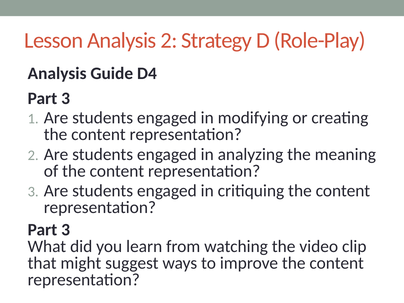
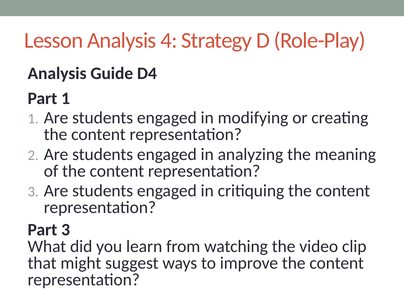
Analysis 2: 2 -> 4 (169, 40)
3: 3 -> 1 (66, 98)
